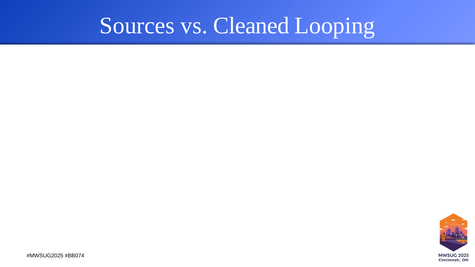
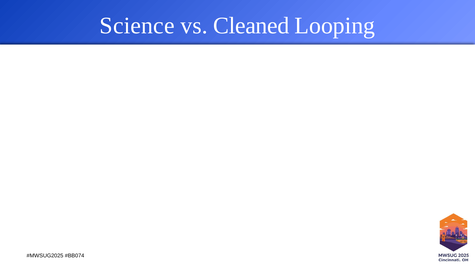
Sources: Sources -> Science (137, 26)
